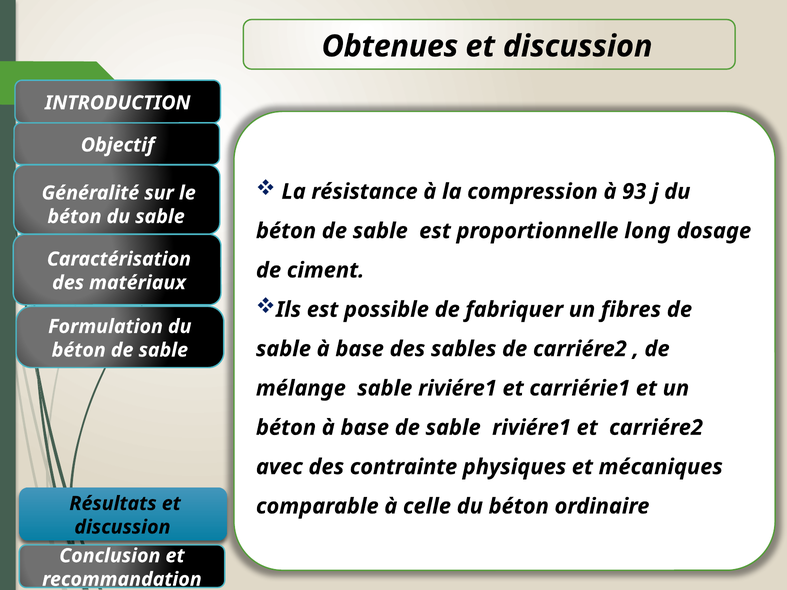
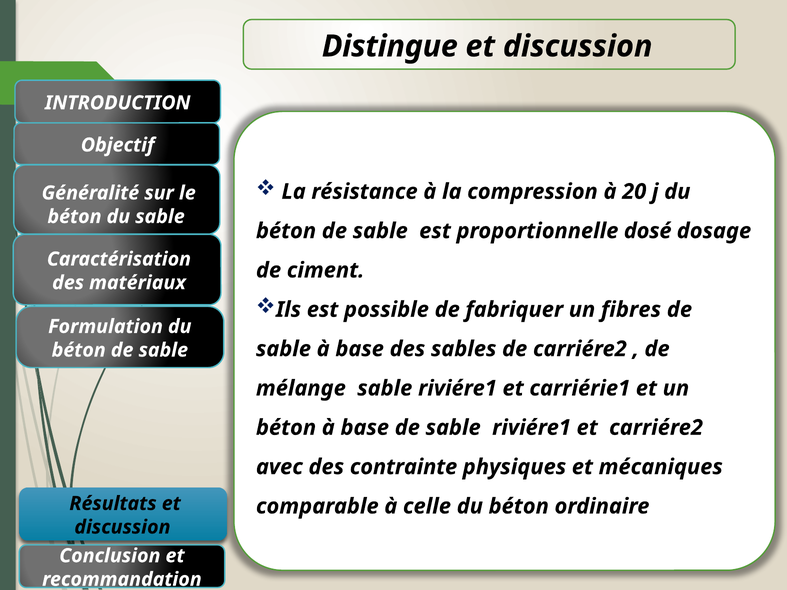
Obtenues: Obtenues -> Distingue (390, 46)
93: 93 -> 20 (634, 192)
long: long -> dosé (648, 231)
